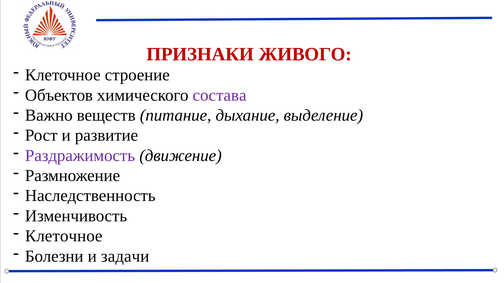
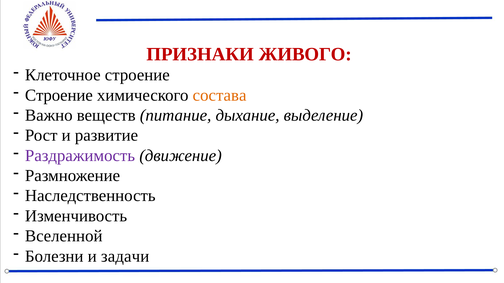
Объектов: Объектов -> Строение (59, 95)
состава colour: purple -> orange (220, 95)
Клеточное: Клеточное -> Вселенной (64, 236)
